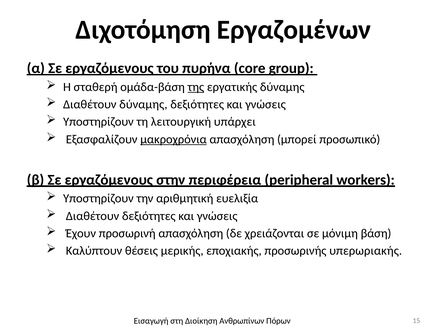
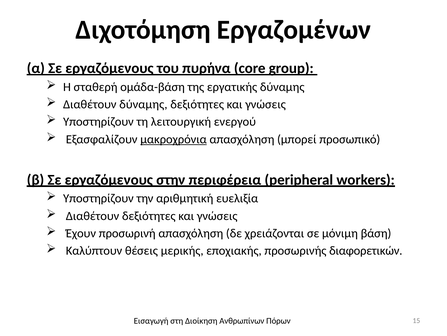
της underline: present -> none (196, 87)
υπάρχει: υπάρχει -> ενεργού (235, 122)
υπερωριακής: υπερωριακής -> διαφορετικών (366, 250)
